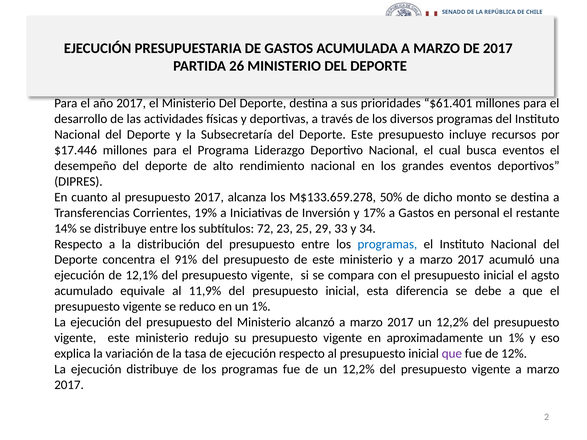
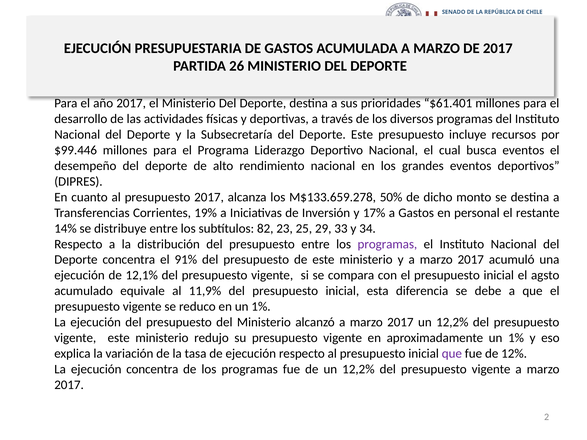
$17.446: $17.446 -> $99.446 (76, 150)
72: 72 -> 82 (265, 229)
programas colour: blue -> purple (387, 244)
ejecución distribuye: distribuye -> concentra (152, 369)
